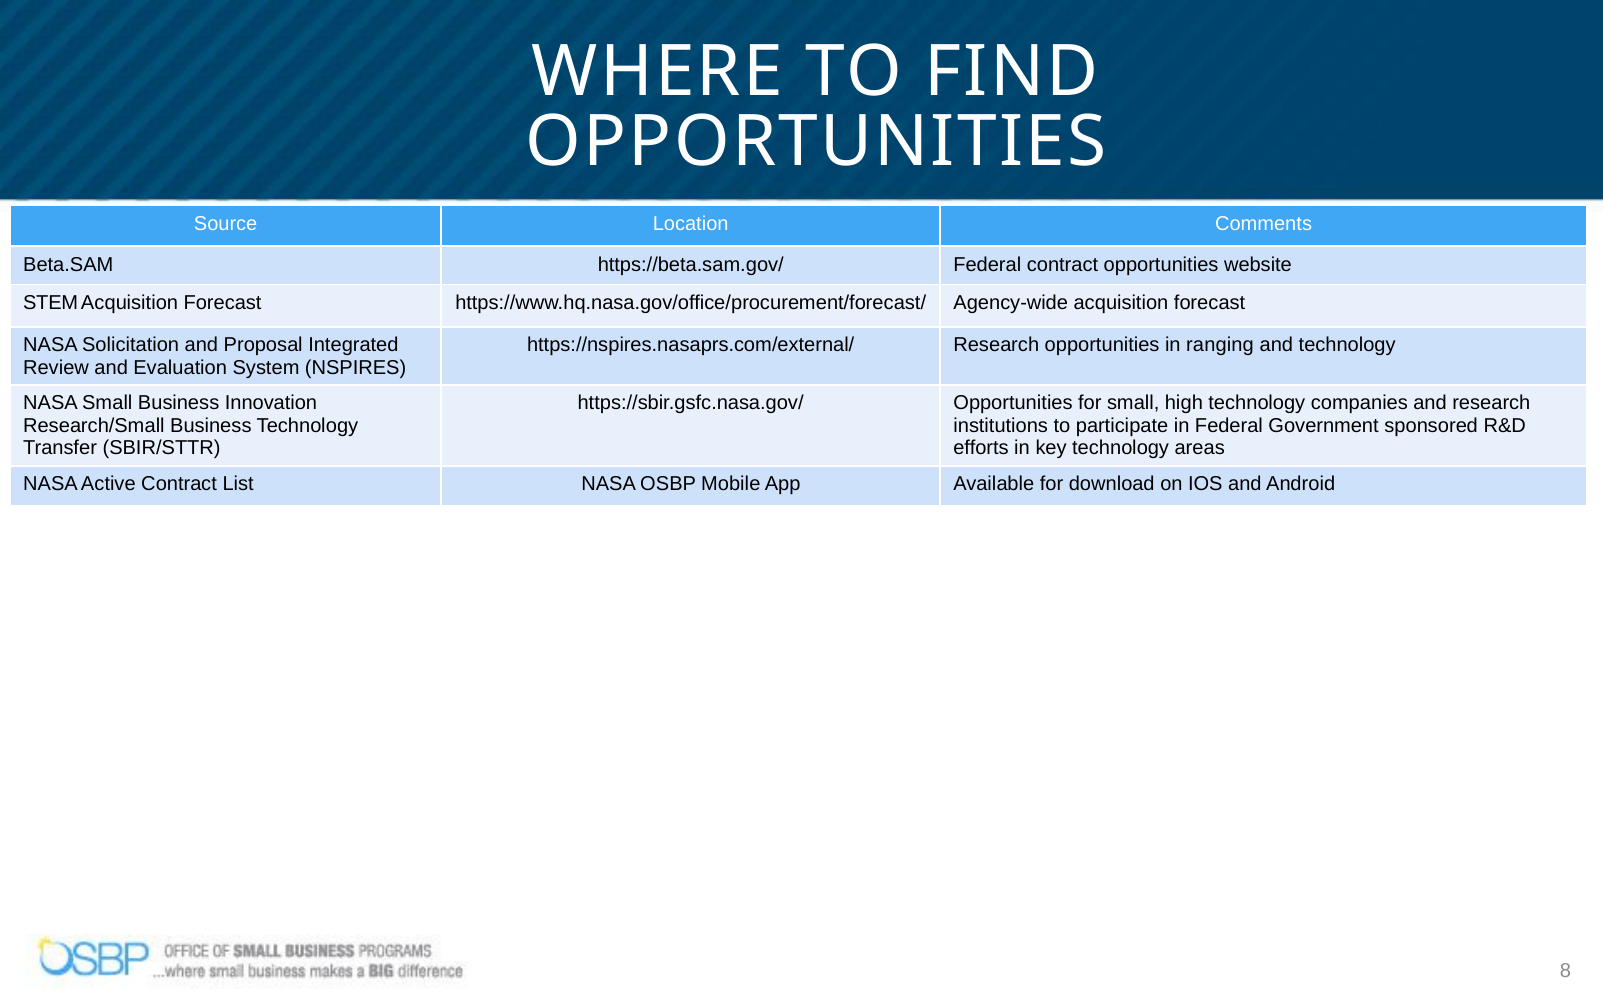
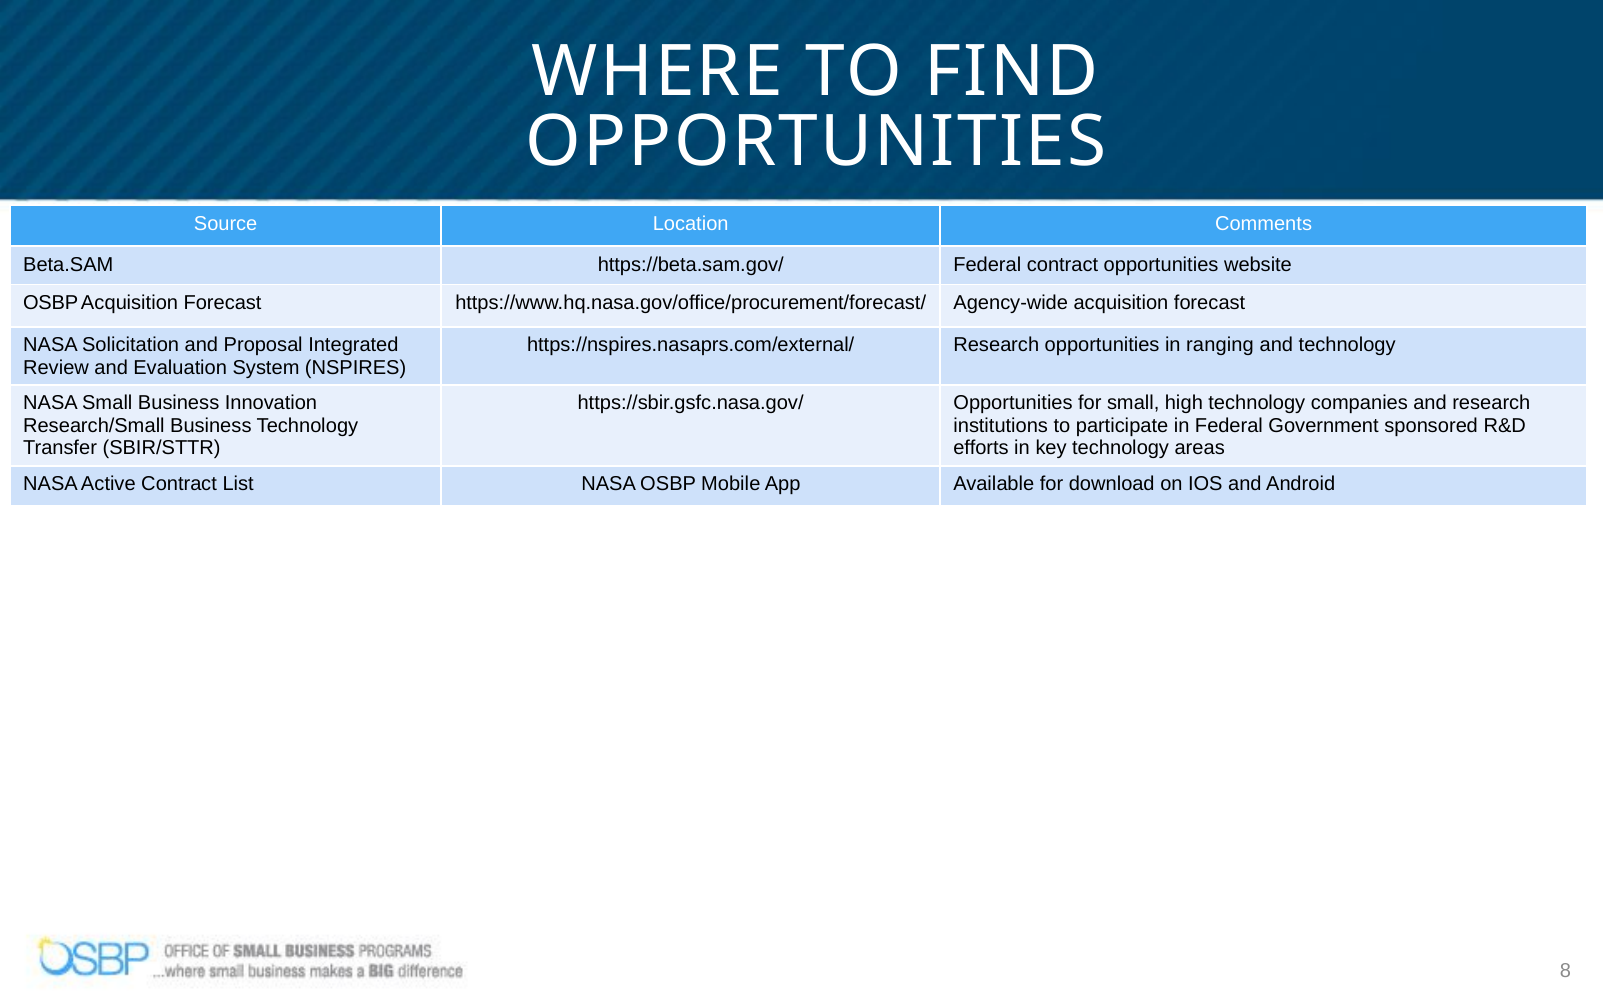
STEM: STEM -> OSBP (51, 303)
